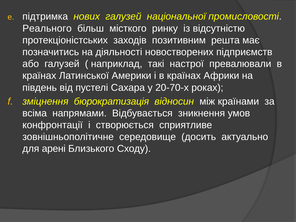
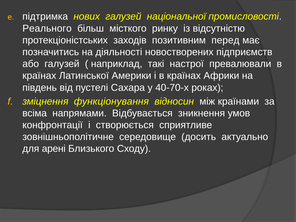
решта: решта -> перед (225, 40)
20-70-х: 20-70-х -> 40-70-х (172, 88)
бюрократизація: бюрократизація -> функціонування (111, 101)
